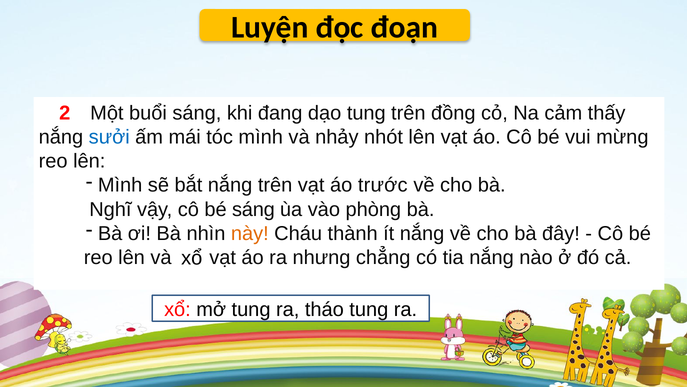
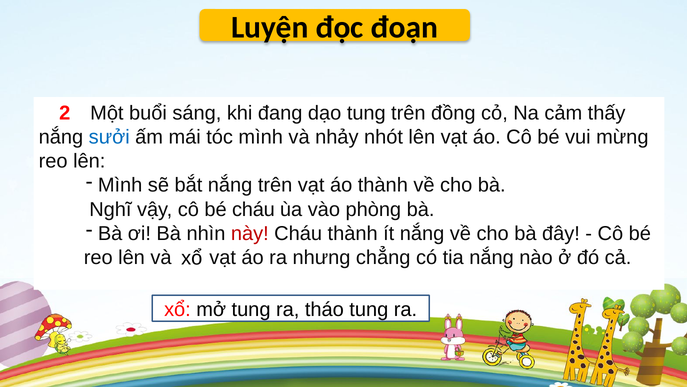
áo trước: trước -> thành (383, 185)
bé sáng: sáng -> cháu (253, 209)
này colour: orange -> red (250, 233)
